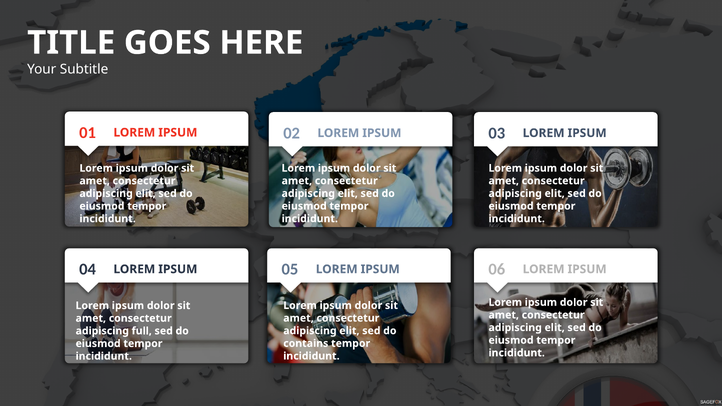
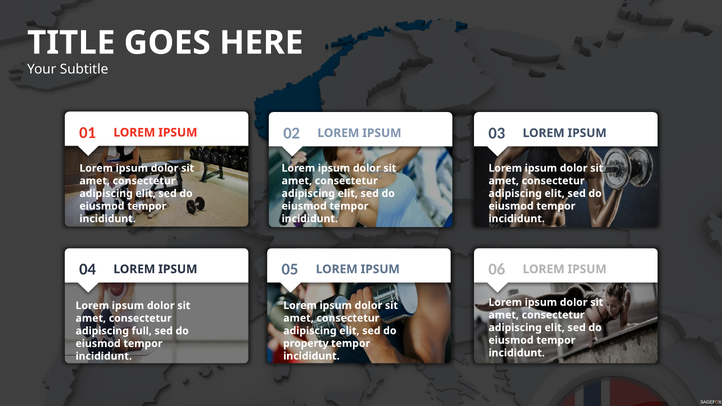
contains: contains -> property (306, 343)
